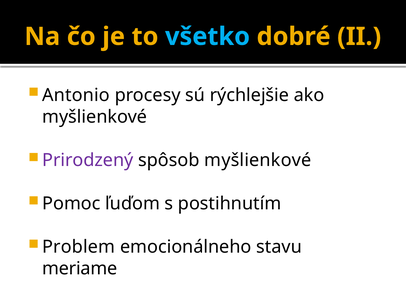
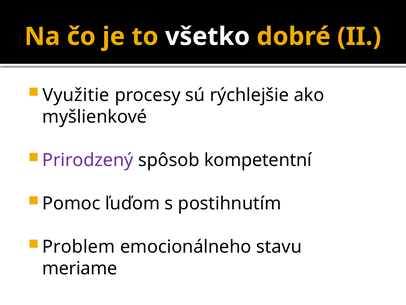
všetko colour: light blue -> white (208, 36)
Antonio: Antonio -> Využitie (76, 95)
spôsob myšlienkové: myšlienkové -> kompetentní (258, 160)
